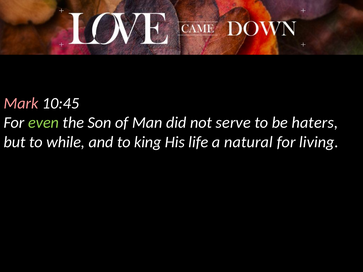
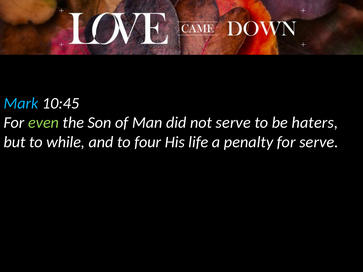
Mark colour: pink -> light blue (21, 103)
king: king -> four (148, 142)
natural: natural -> penalty (249, 142)
for living: living -> serve (319, 142)
